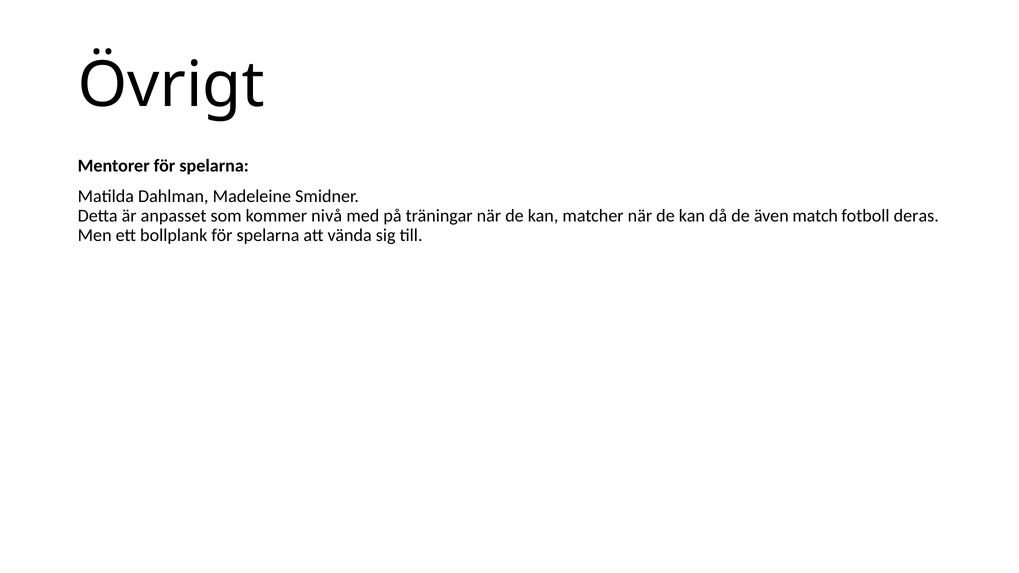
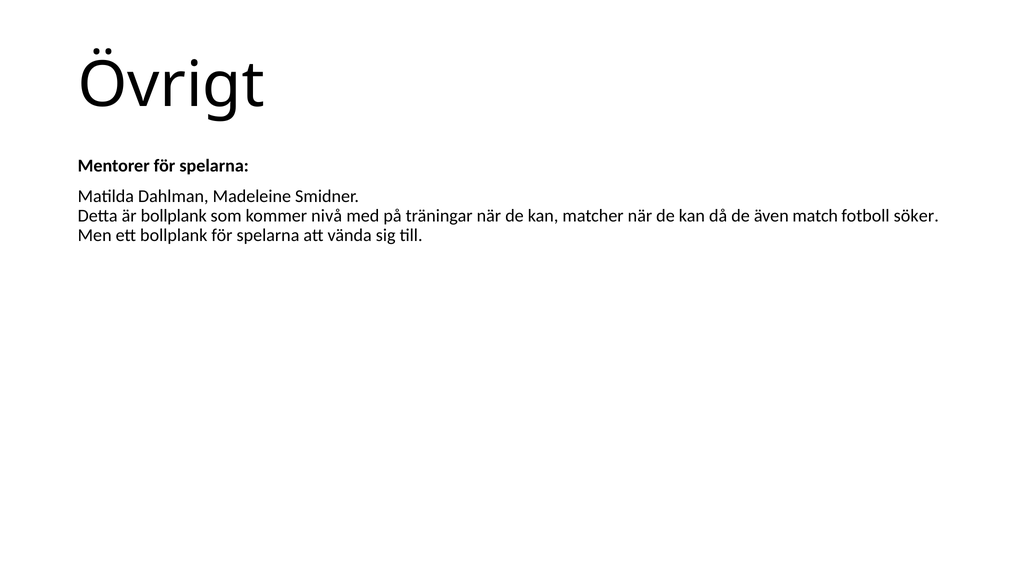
är anpasset: anpasset -> bollplank (174, 216)
deras: deras -> söker (916, 216)
